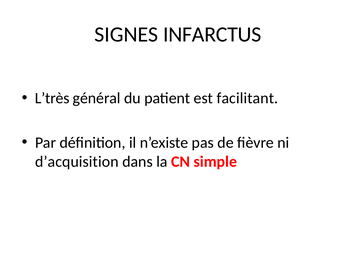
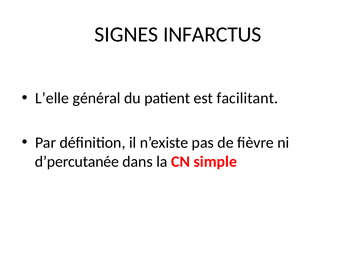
L’très: L’très -> L’elle (52, 98)
d’acquisition: d’acquisition -> d’percutanée (77, 162)
